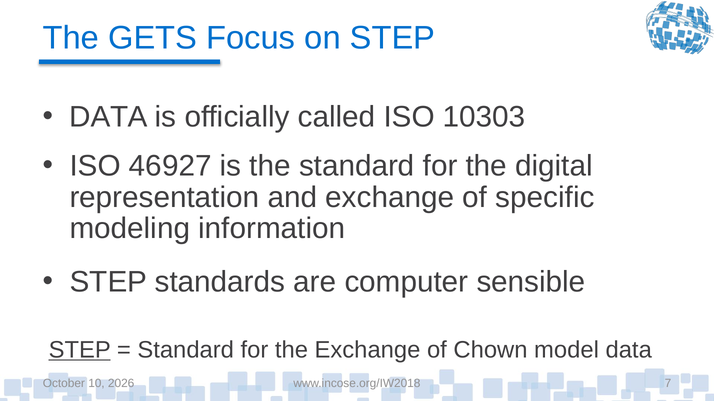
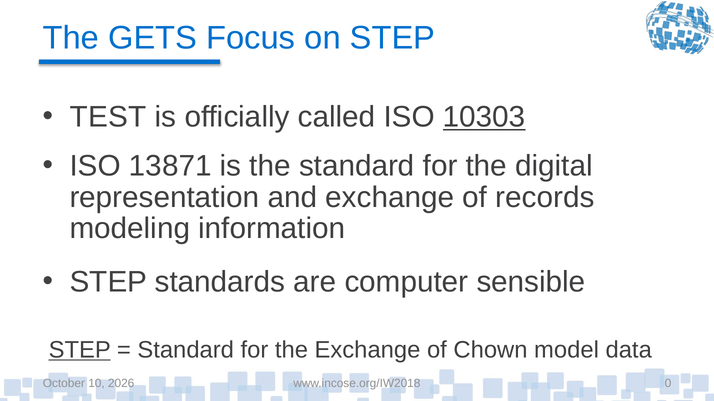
DATA: DATA -> TEST (108, 117)
10303 underline: none -> present (484, 117)
46927: 46927 -> 13871 (170, 166)
specific: specific -> records (545, 197)
7: 7 -> 0 (668, 384)
